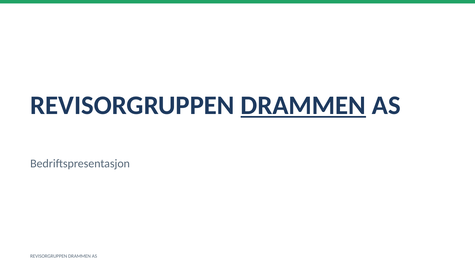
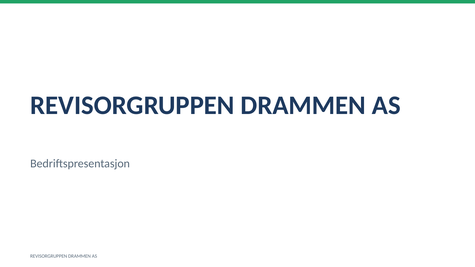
DRAMMEN underline: present -> none (303, 105)
